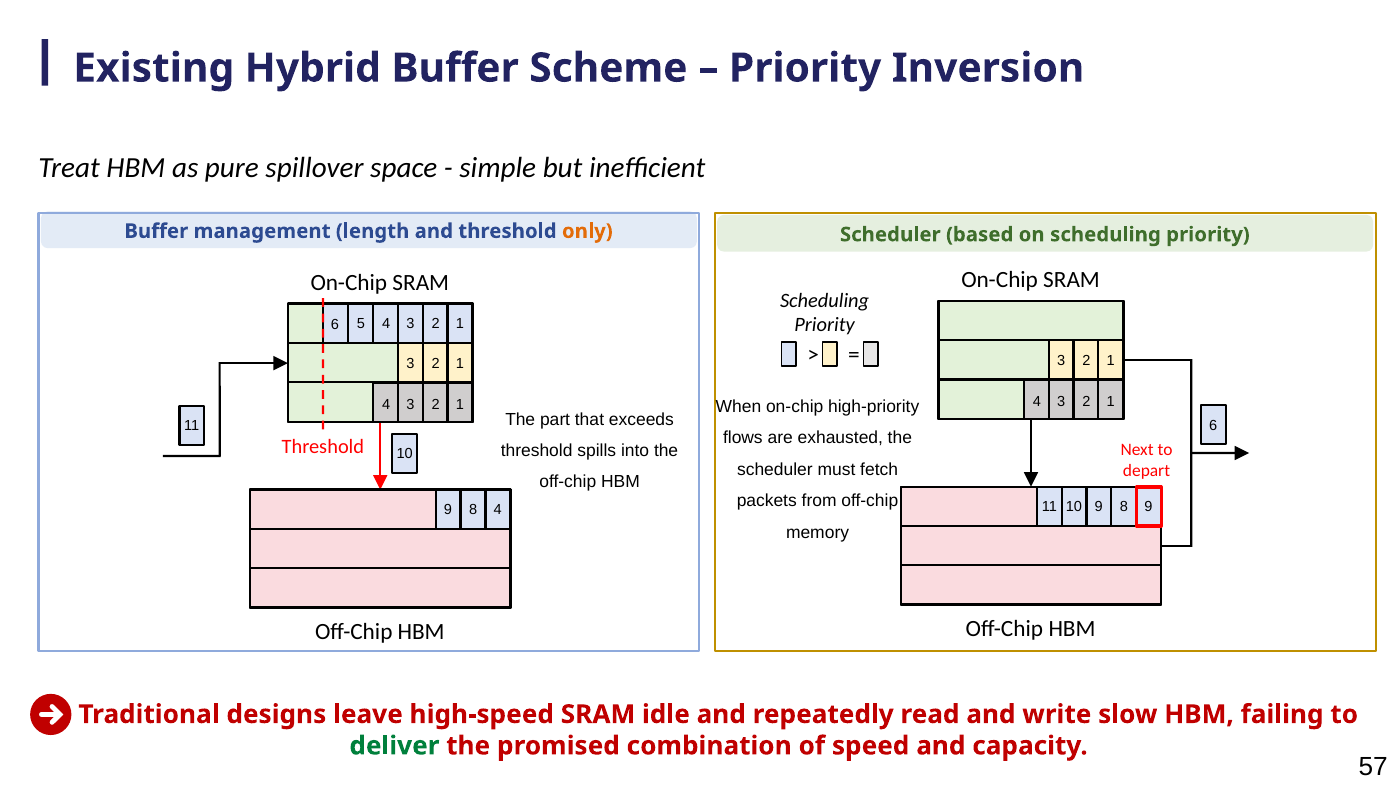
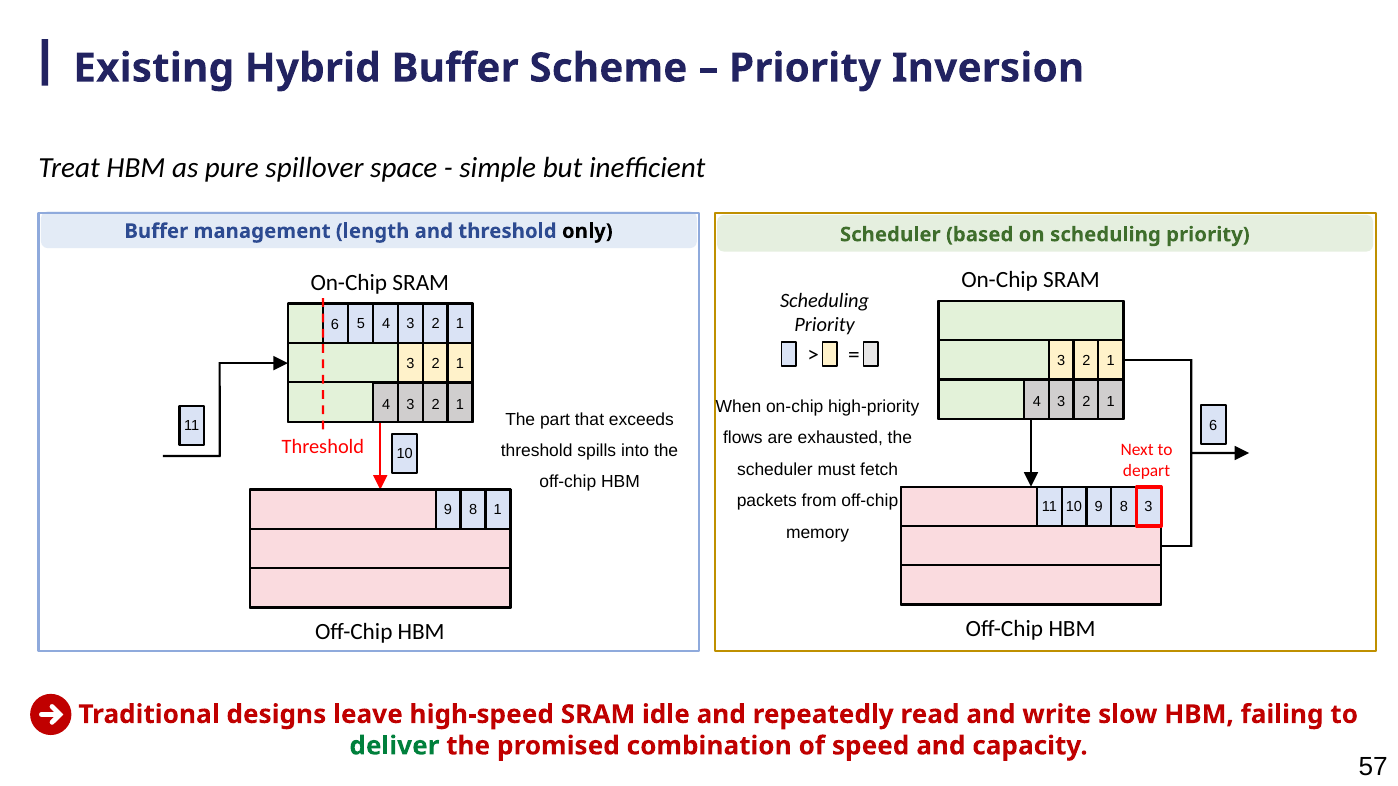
only colour: orange -> black (587, 231)
8 9: 9 -> 3 (1148, 507)
8 4: 4 -> 1 (498, 510)
